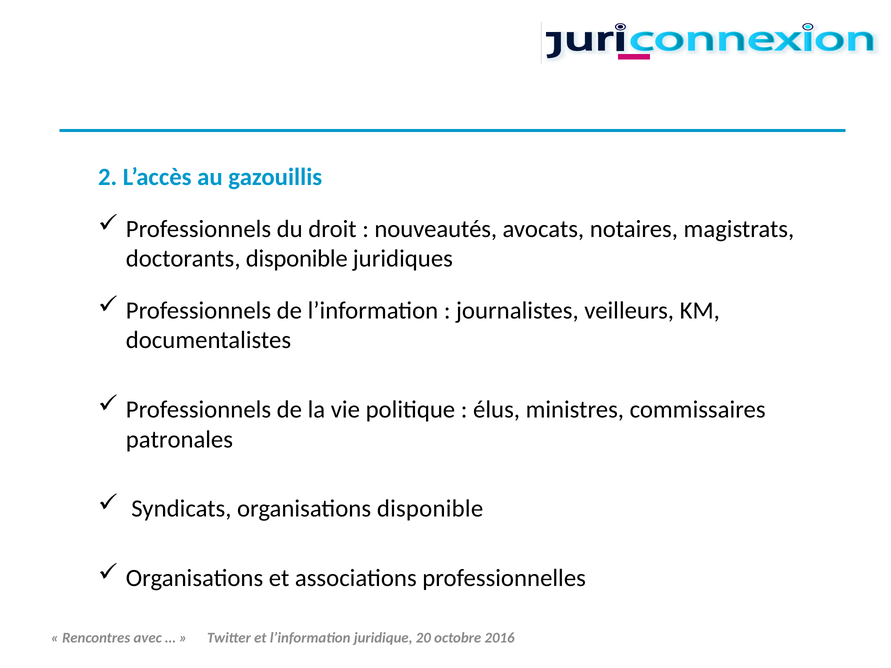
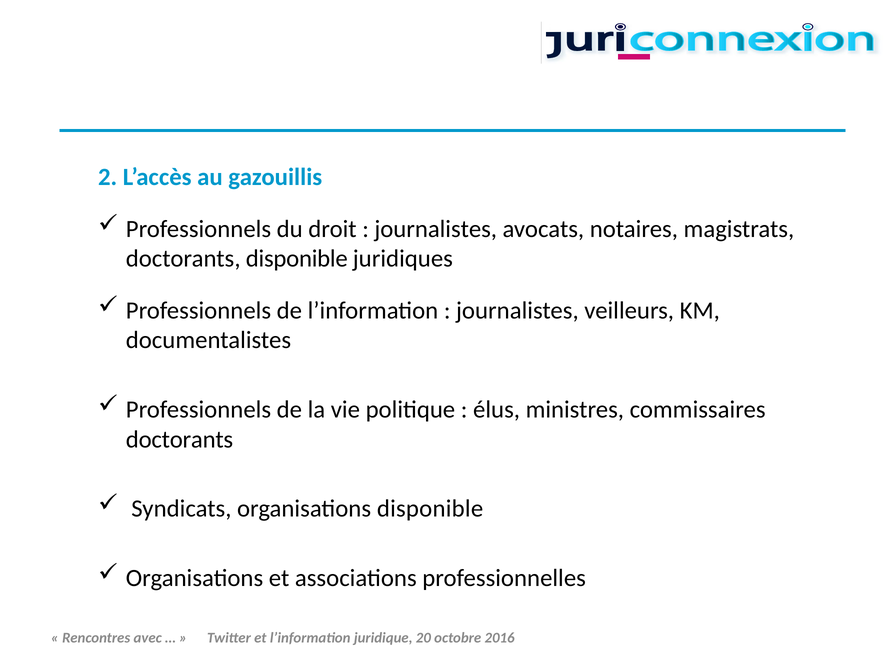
nouveautés: nouveautés -> journalistes (436, 229)
patronales: patronales -> doctorants (180, 440)
